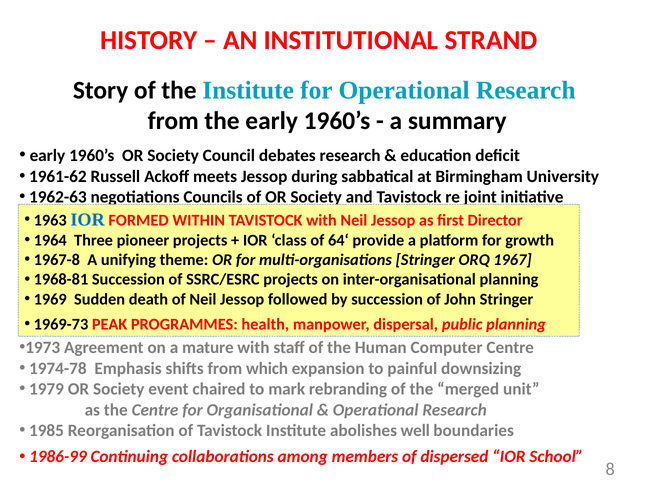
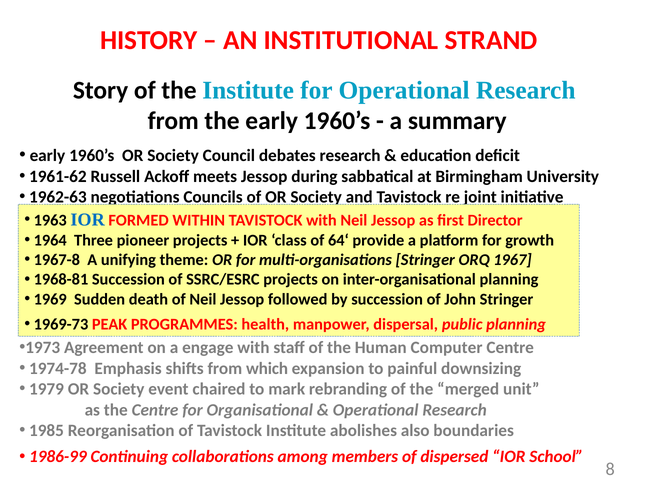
mature: mature -> engage (208, 347)
well: well -> also (415, 430)
